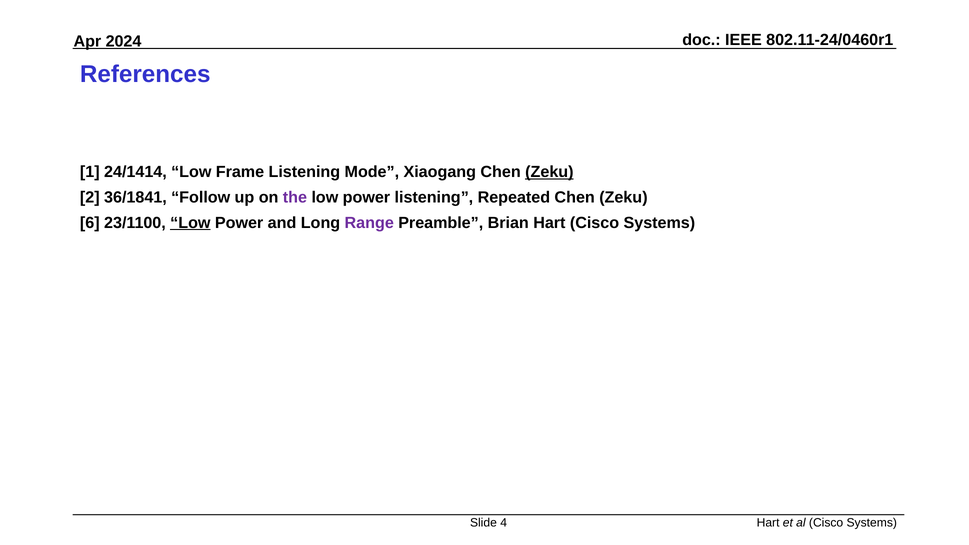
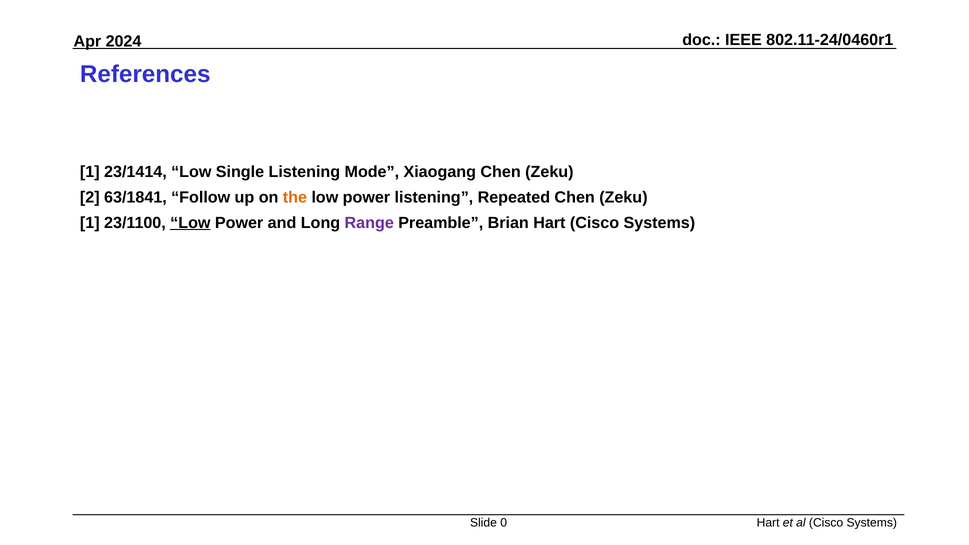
24/1414: 24/1414 -> 23/1414 (135, 172)
Frame: Frame -> Single (240, 172)
Zeku underline: present -> none (549, 172)
36/1841: 36/1841 -> 63/1841 (135, 197)
the colour: purple -> orange (295, 197)
6: 6 -> 1 (90, 223)
4: 4 -> 0 (504, 523)
